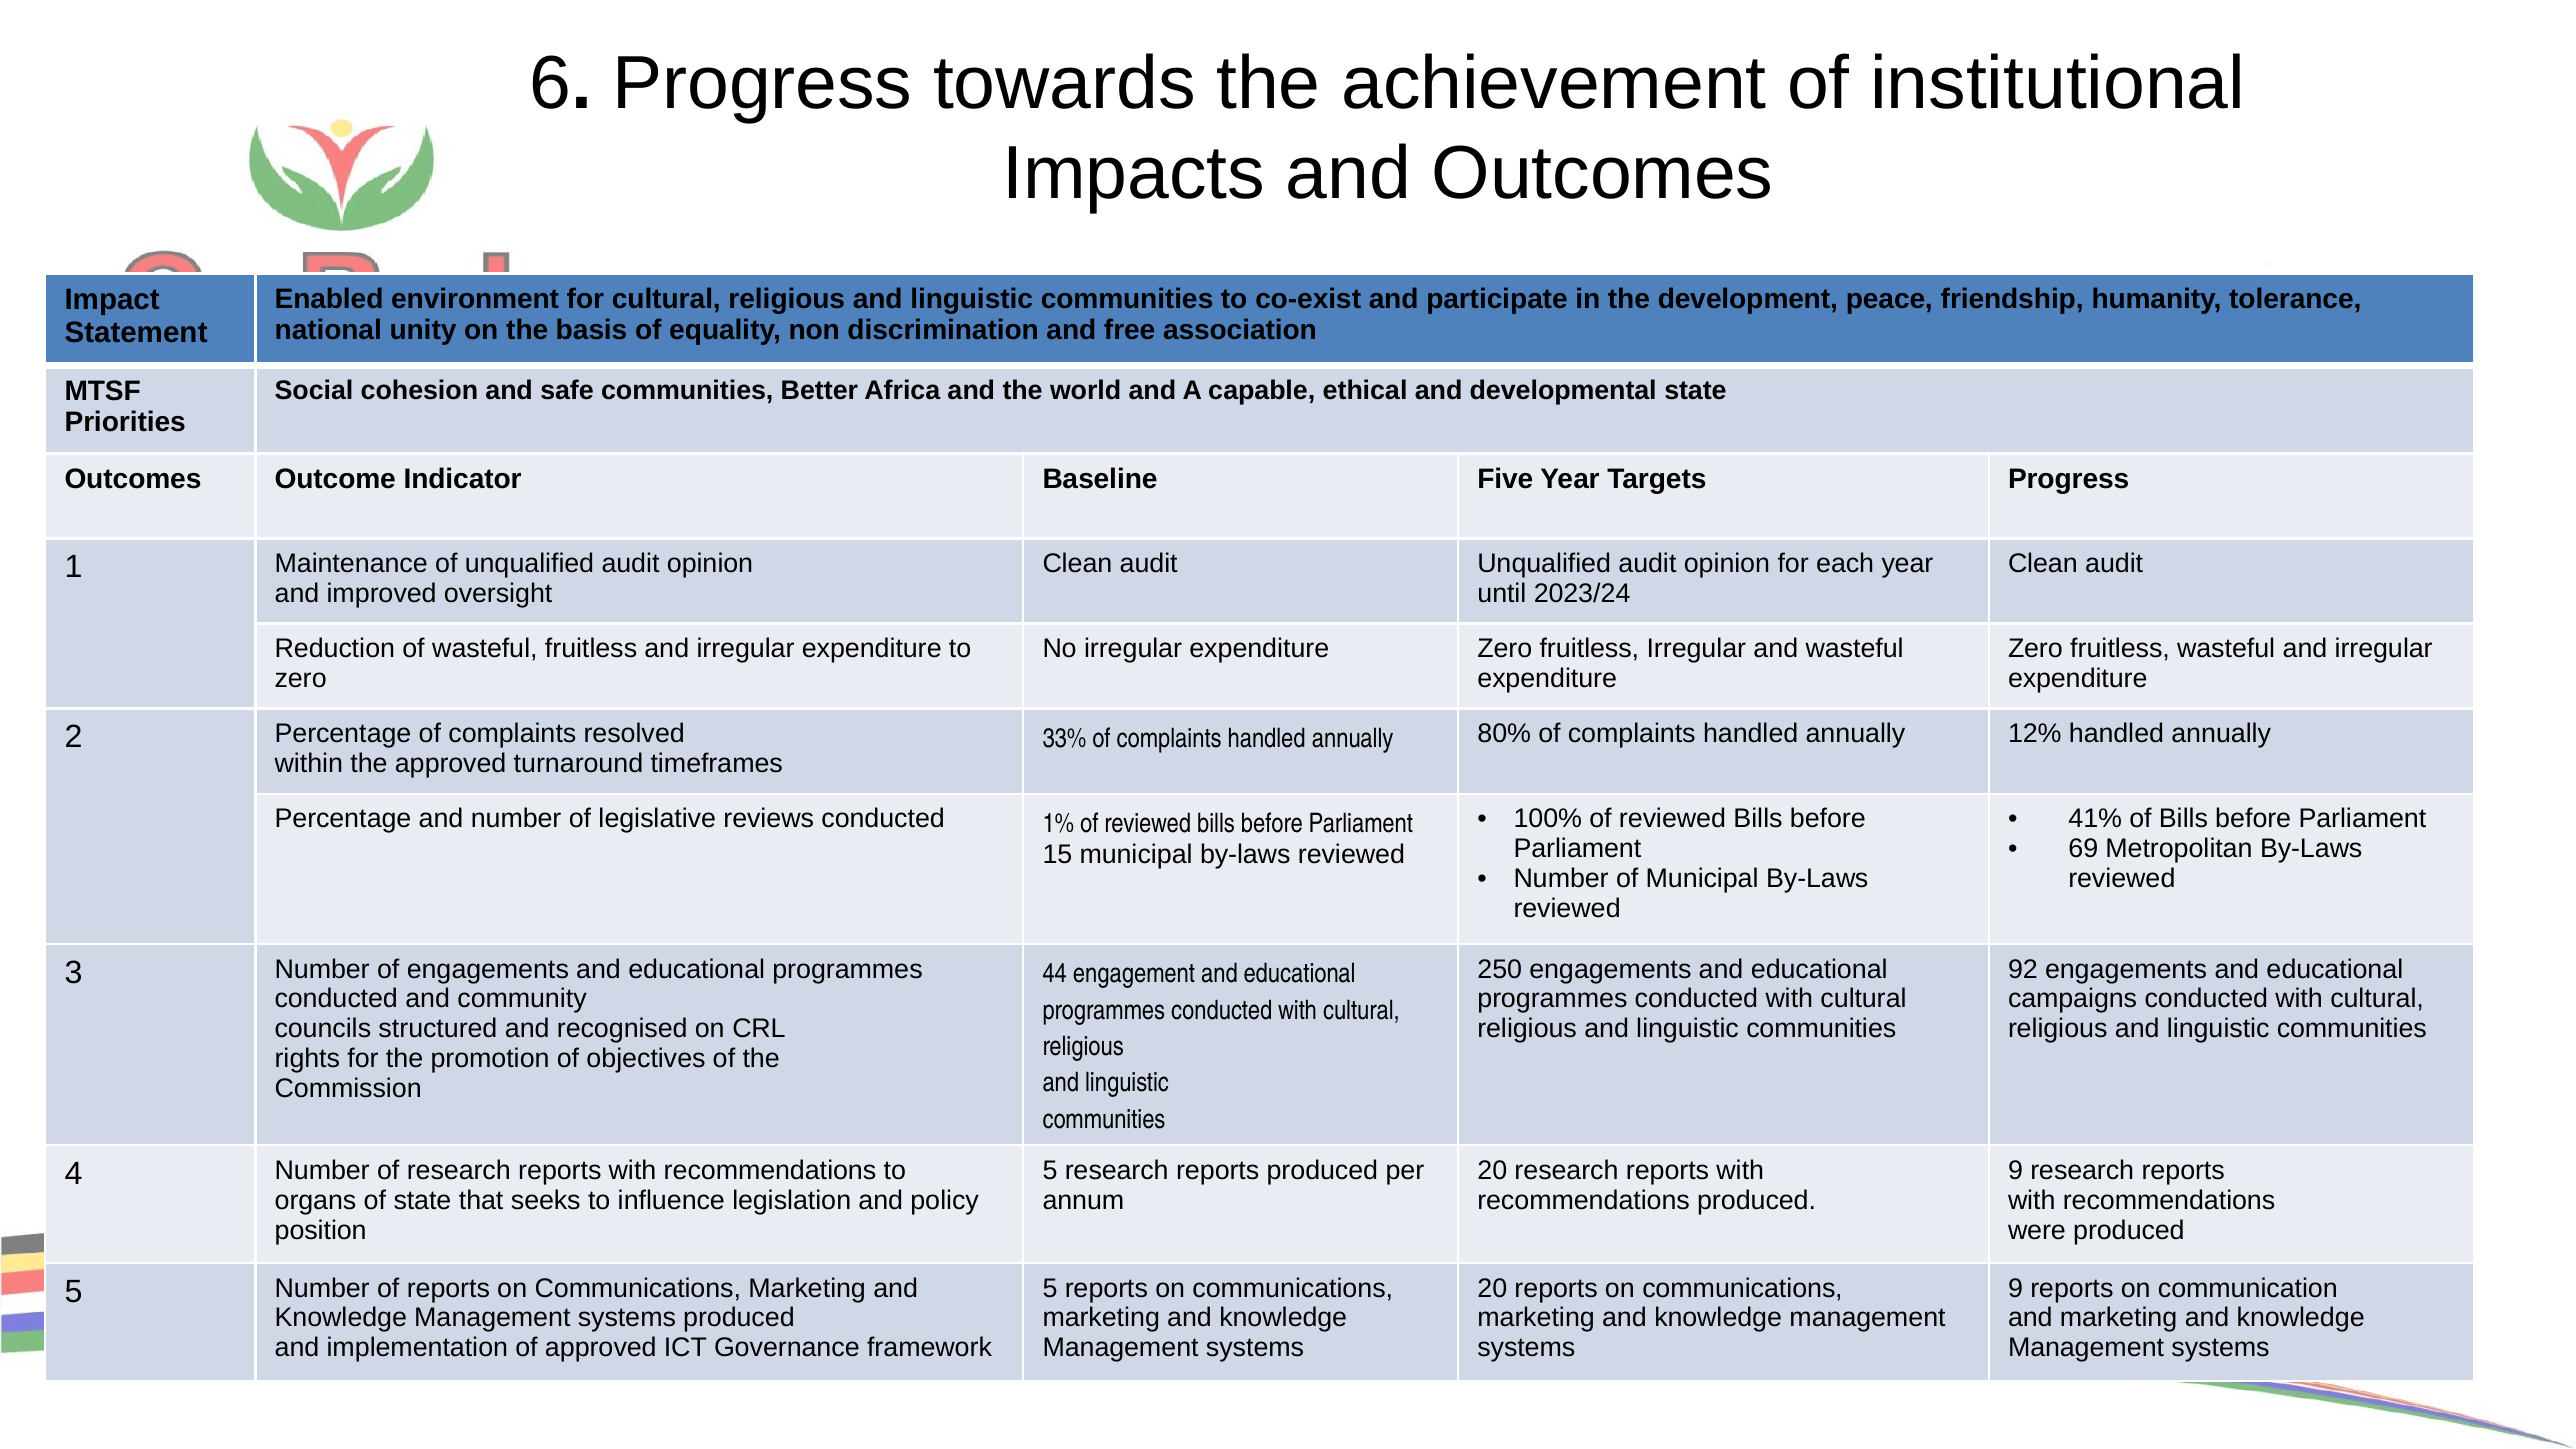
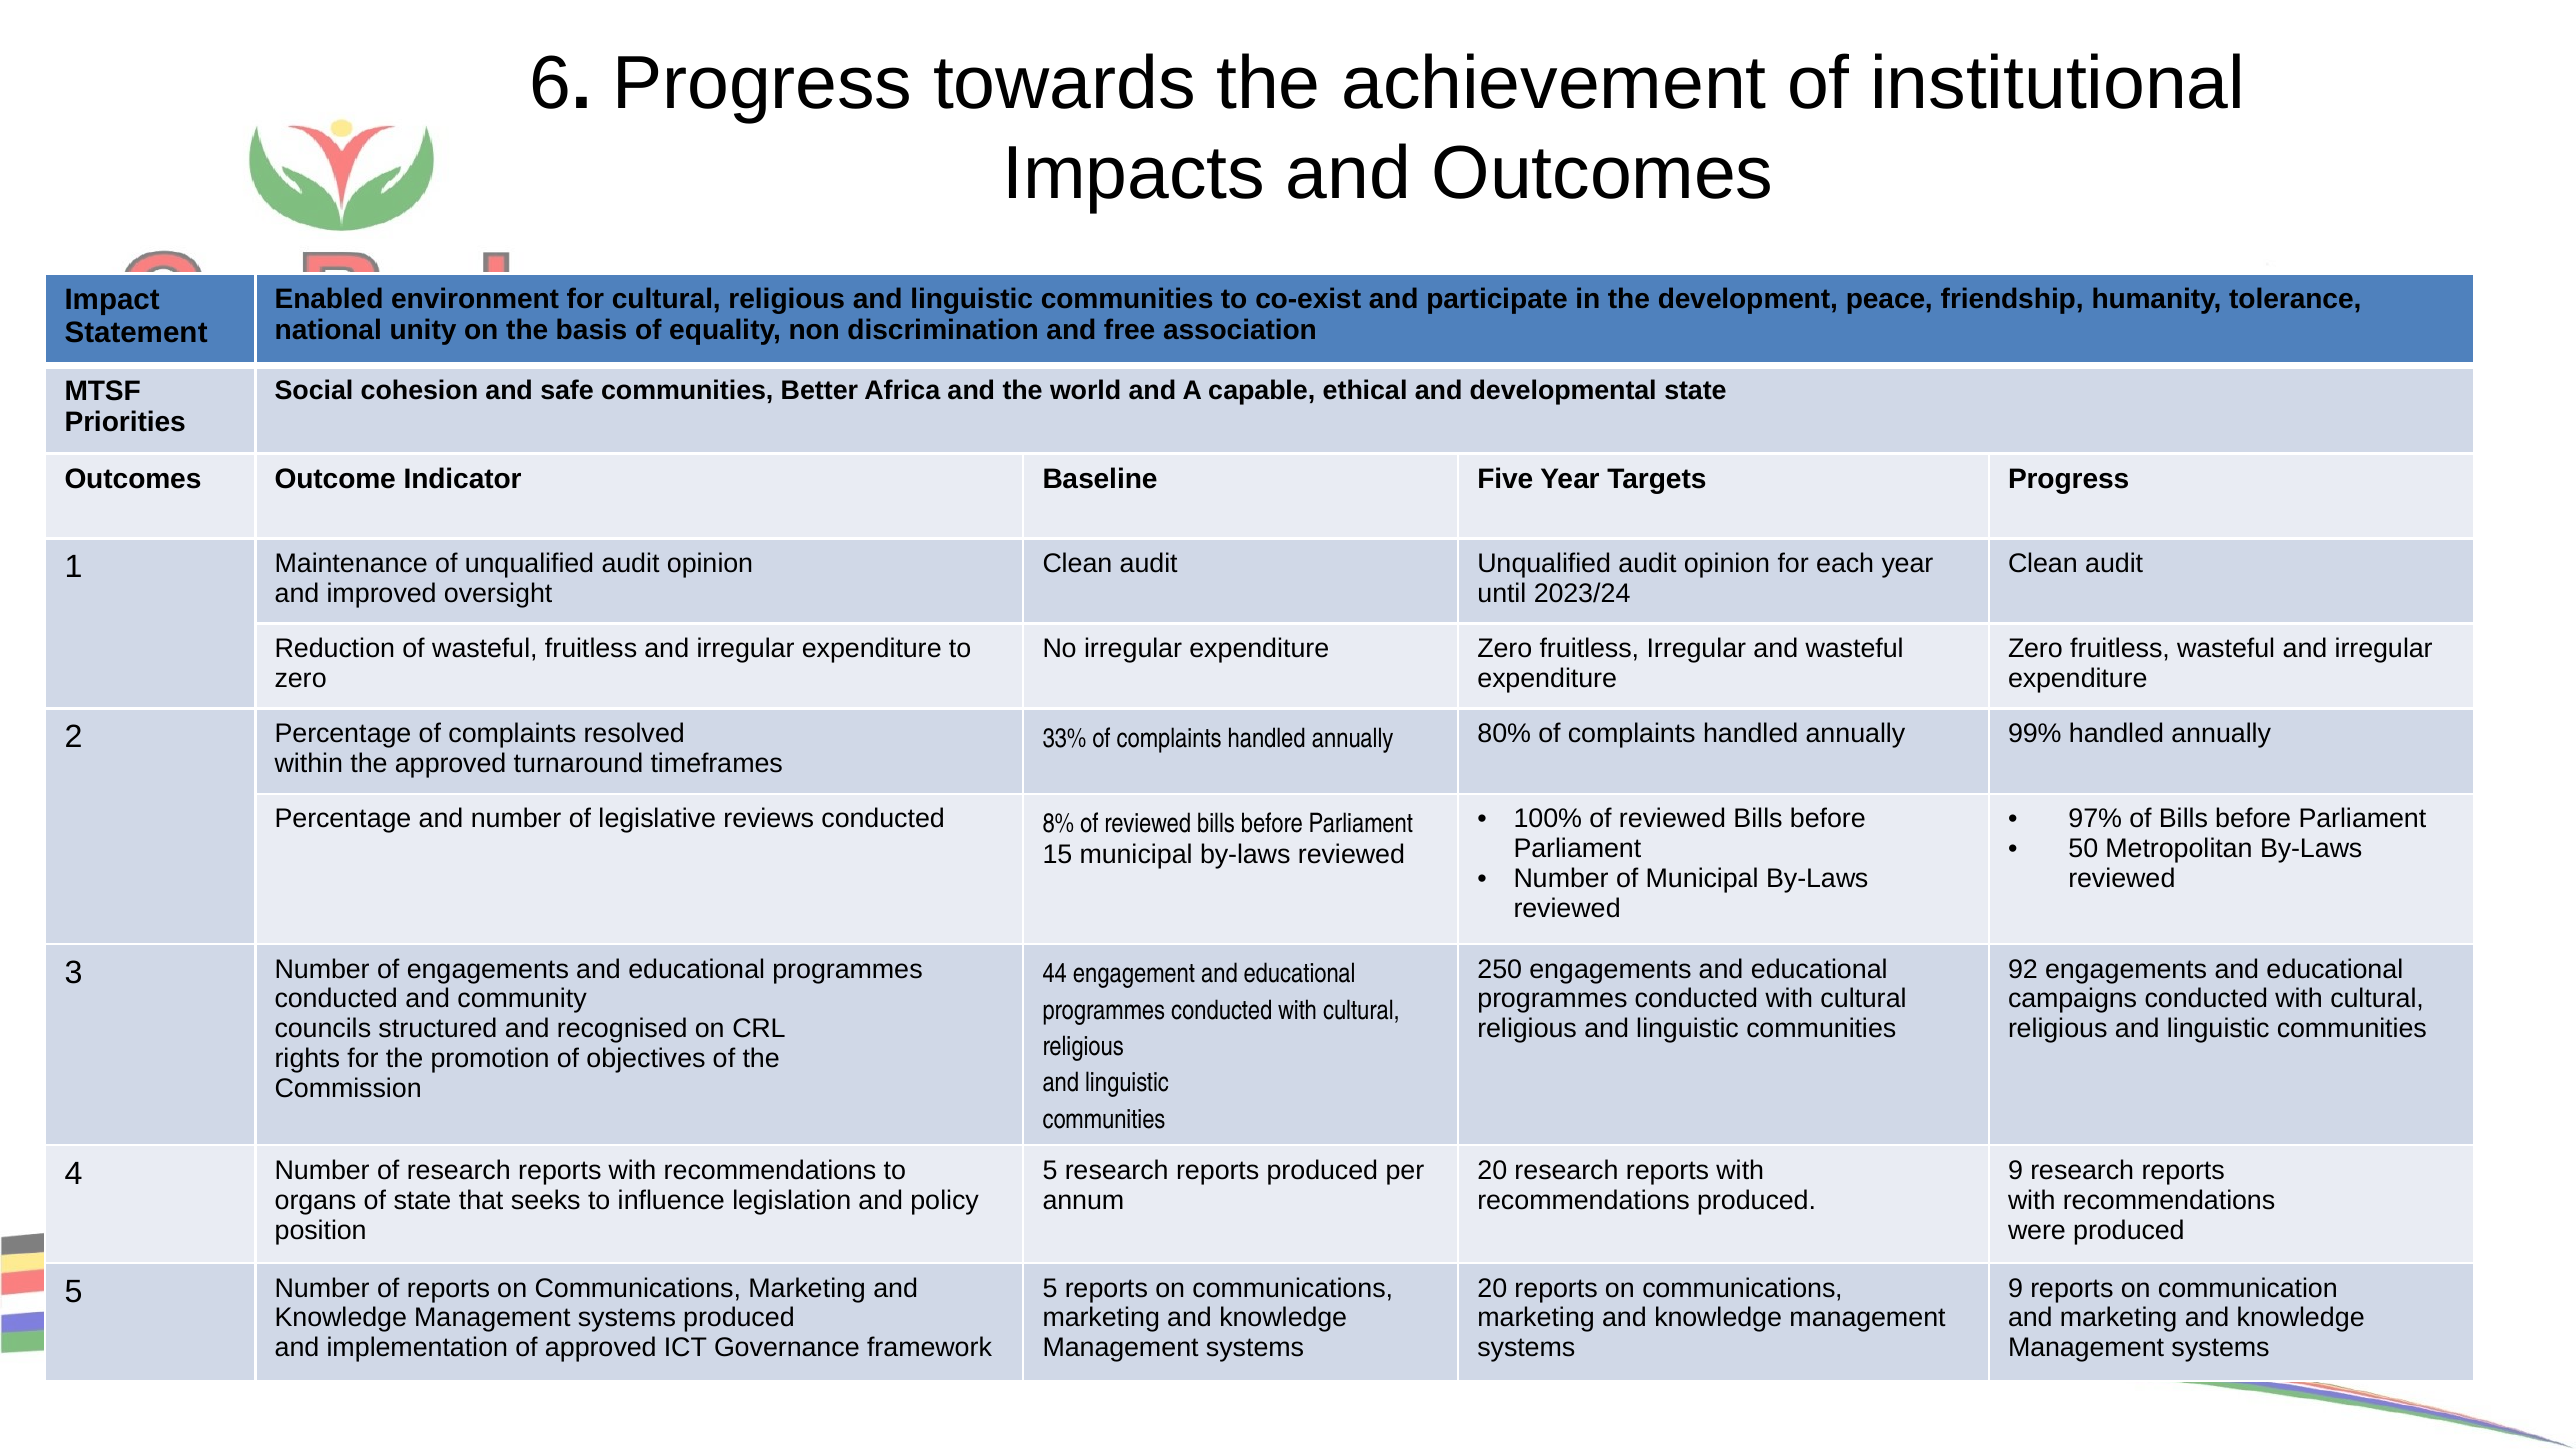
12%: 12% -> 99% (2035, 734)
1%: 1% -> 8% (1058, 823)
41%: 41% -> 97% (2095, 819)
69: 69 -> 50 (2083, 849)
